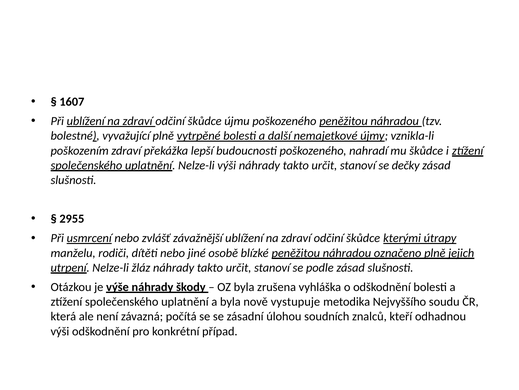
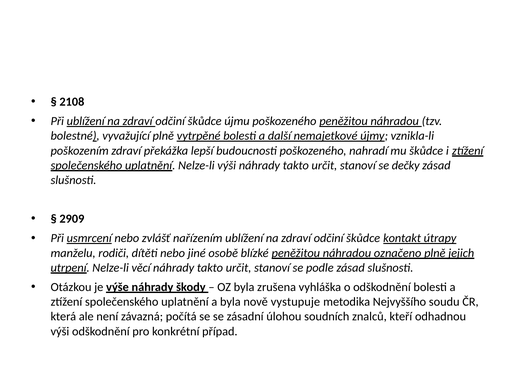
1607: 1607 -> 2108 (72, 102)
2955: 2955 -> 2909 (72, 218)
závažnější: závažnější -> nařízením (198, 238)
kterými: kterými -> kontakt (402, 238)
žláz: žláz -> věcí (141, 267)
